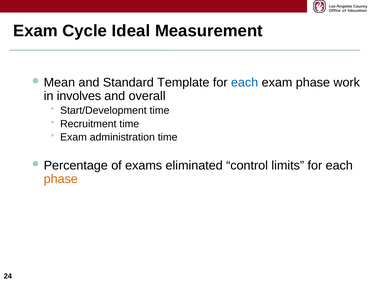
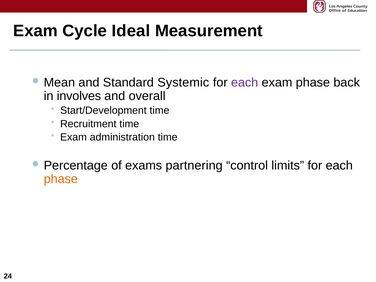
Template: Template -> Systemic (183, 83)
each colour: blue -> purple (245, 83)
work: work -> back (347, 83)
eliminated: eliminated -> partnering (194, 166)
